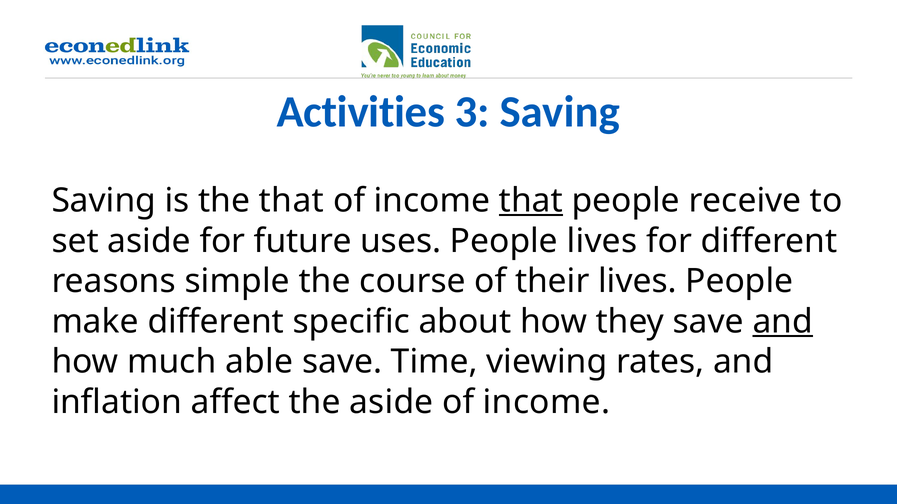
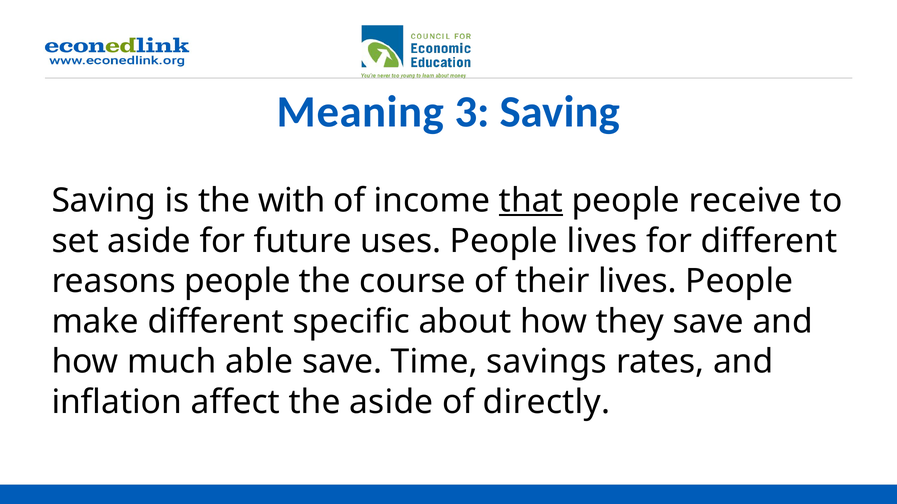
Activities: Activities -> Meaning (360, 112)
the that: that -> with (292, 201)
reasons simple: simple -> people (237, 282)
and underline: present -> none (783, 322)
viewing: viewing -> savings (547, 362)
income: income -> directly (547, 403)
